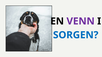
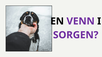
SORGEN colour: blue -> purple (76, 35)
